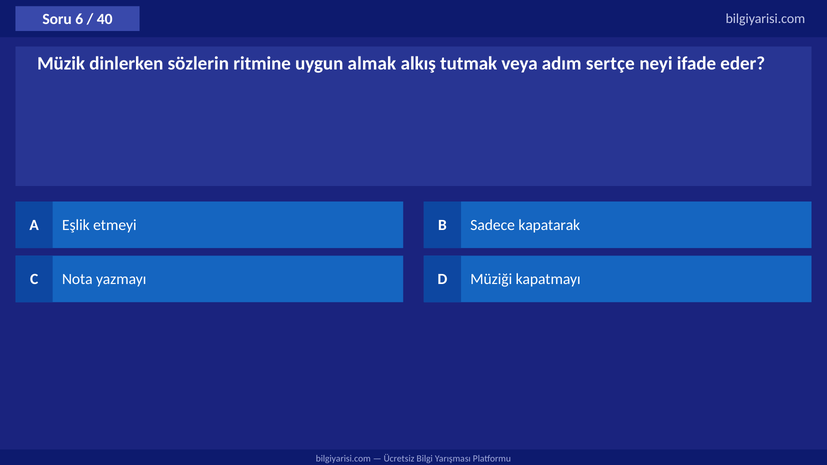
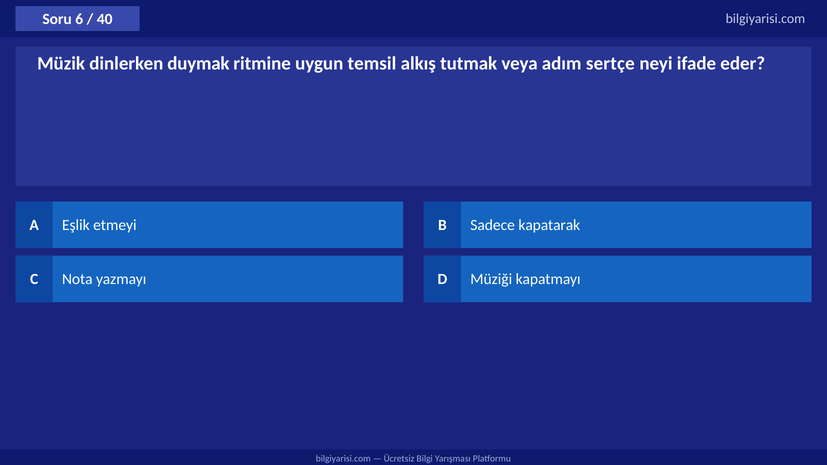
sözlerin: sözlerin -> duymak (198, 64)
almak: almak -> temsil (372, 64)
